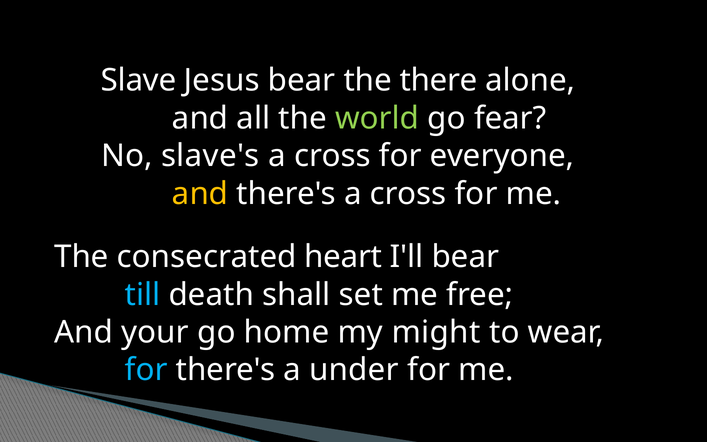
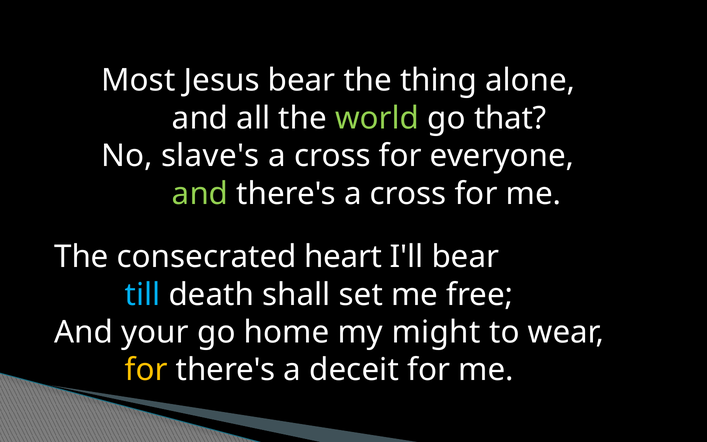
Slave: Slave -> Most (138, 80)
there: there -> thing (439, 80)
fear: fear -> that (510, 118)
and colour: yellow -> light green (200, 194)
for colour: light blue -> yellow (146, 370)
under: under -> deceit (354, 370)
